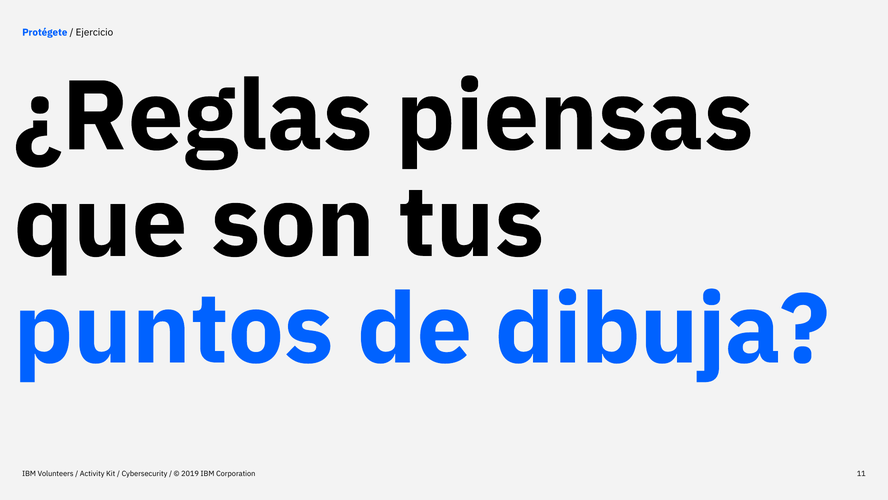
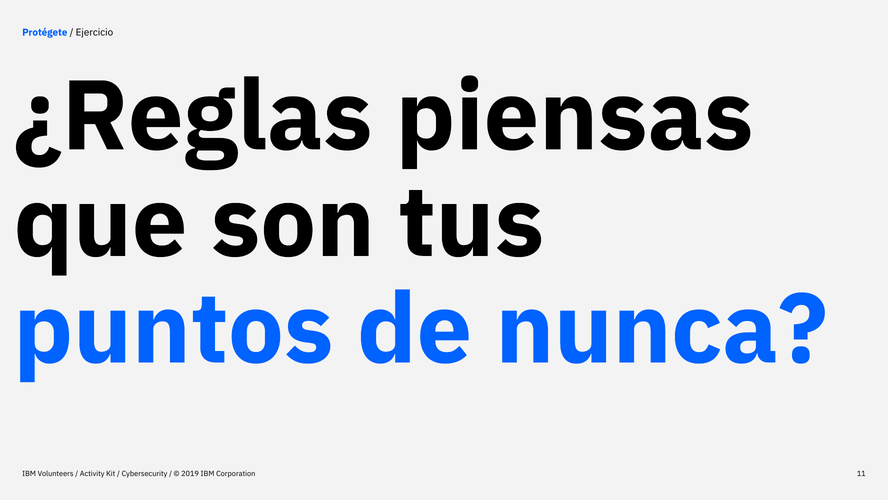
dibuja: dibuja -> nunca (661, 330)
